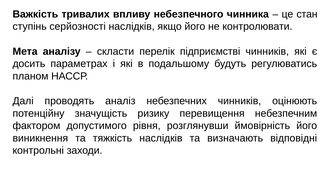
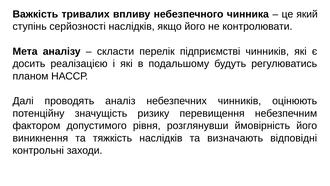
стан: стан -> який (307, 14)
параметрах: параметрах -> реалізацією (79, 64)
